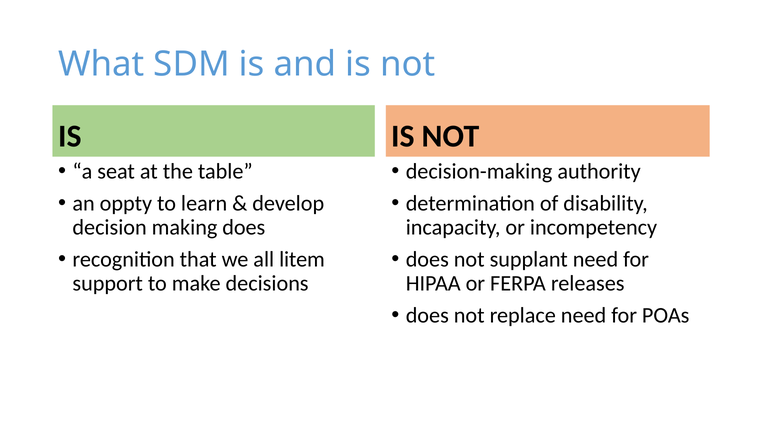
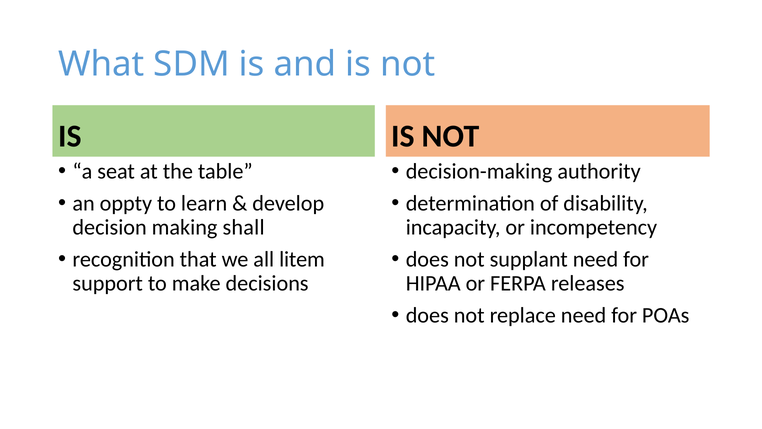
making does: does -> shall (244, 227)
